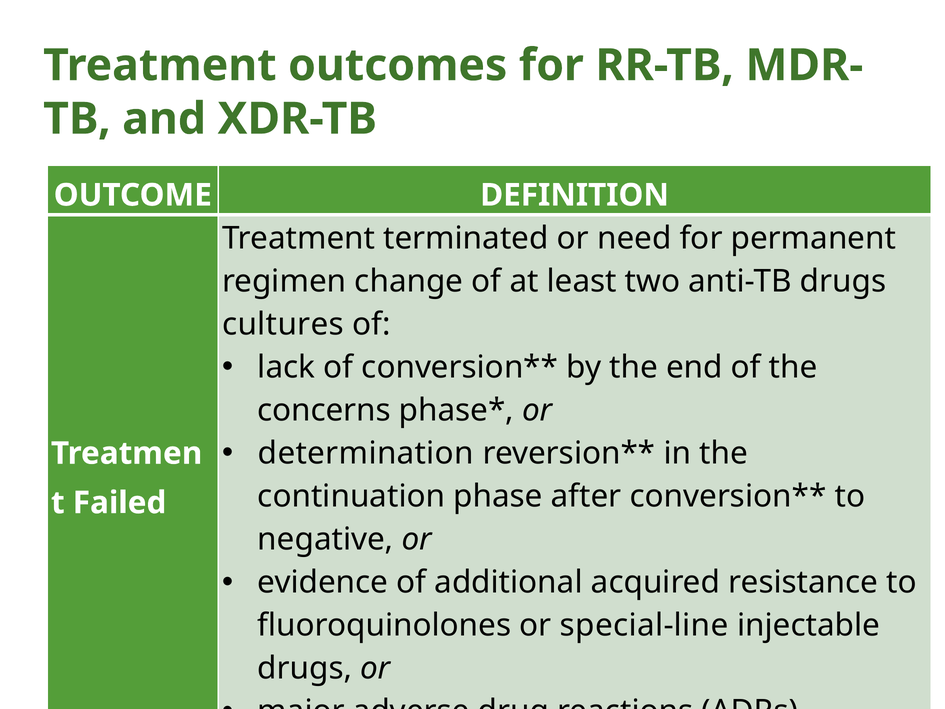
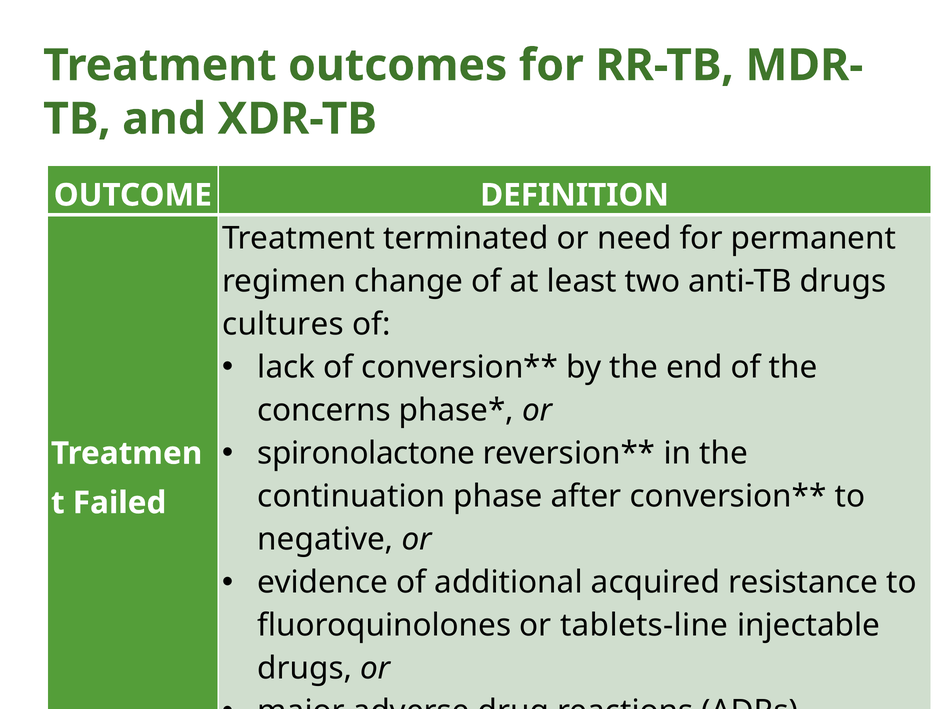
determination: determination -> spironolactone (366, 453)
special-line: special-line -> tablets-line (644, 625)
